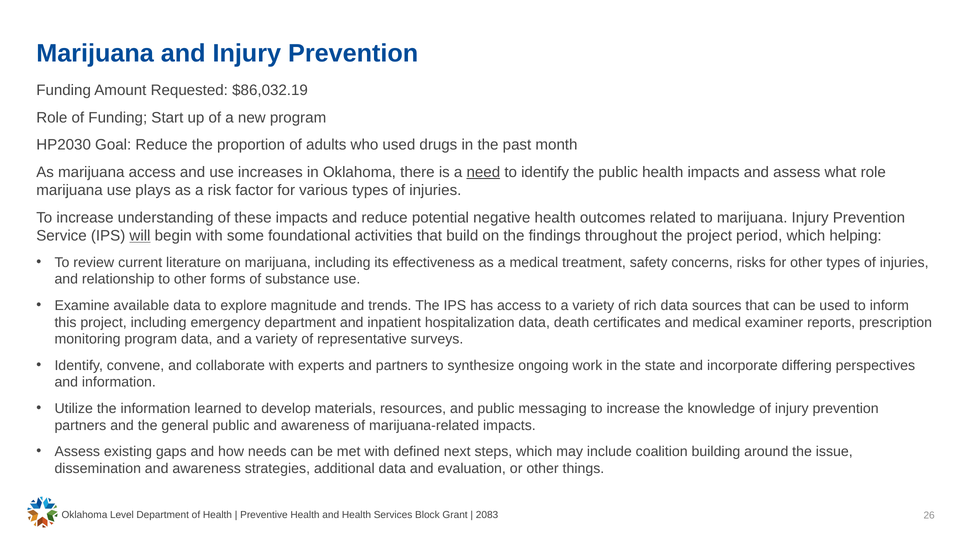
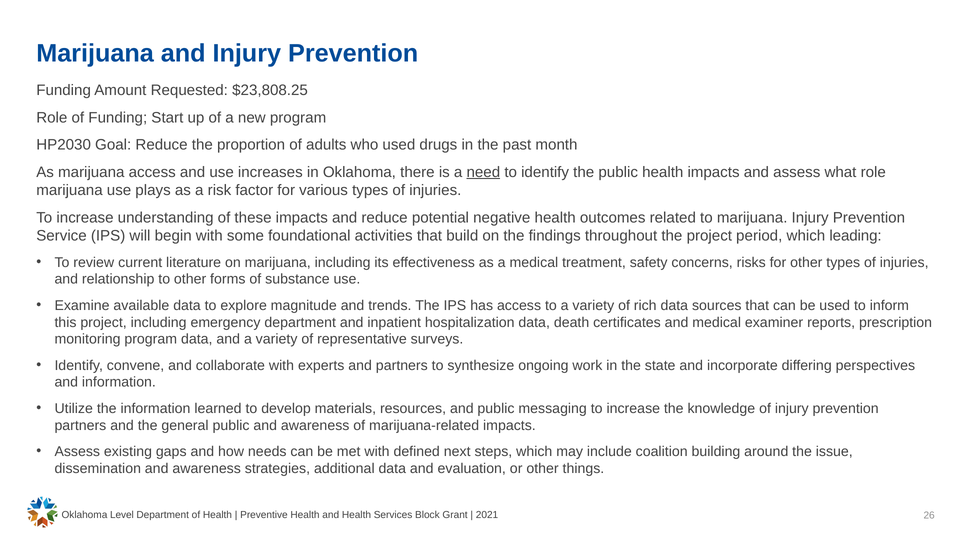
$86,032.19: $86,032.19 -> $23,808.25 (270, 90)
will underline: present -> none (140, 236)
helping: helping -> leading (856, 236)
2083: 2083 -> 2021 (487, 515)
